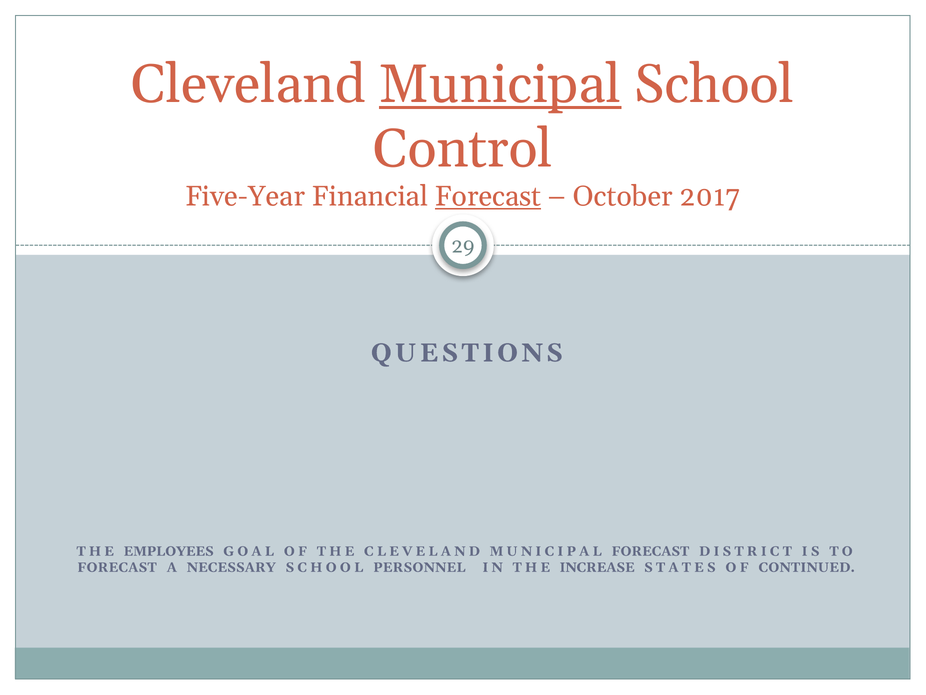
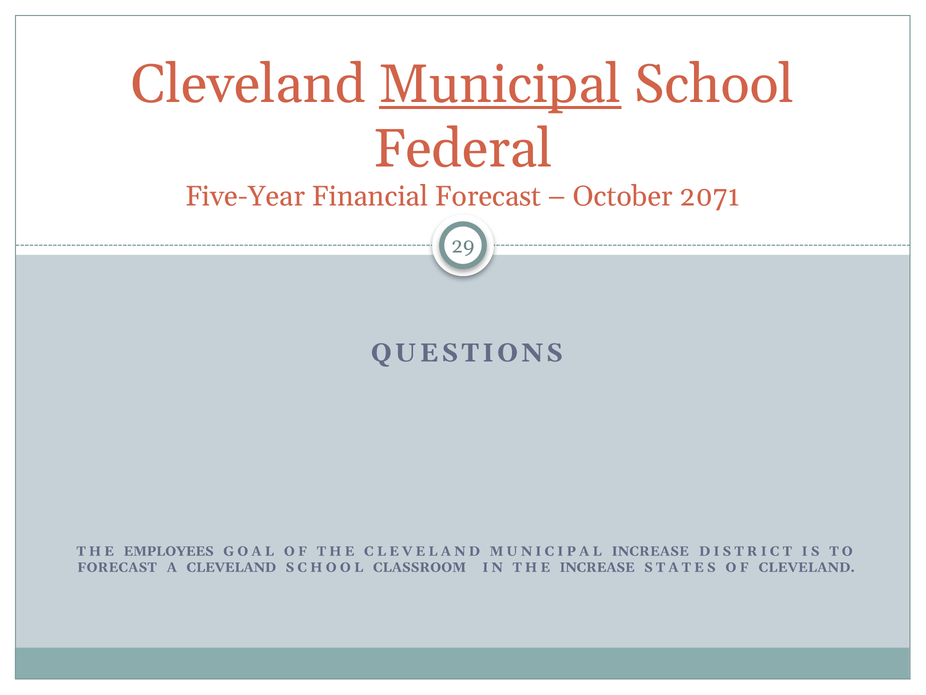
Control: Control -> Federal (463, 149)
Forecast underline: present -> none (488, 196)
2017: 2017 -> 2071 (710, 196)
MUNICIPAL FORECAST: FORECAST -> INCREASE (650, 551)
A NECESSARY: NECESSARY -> CLEVELAND (231, 567)
PERSONNEL: PERSONNEL -> CLASSROOM (419, 567)
OF CONTINUED: CONTINUED -> CLEVELAND (807, 567)
